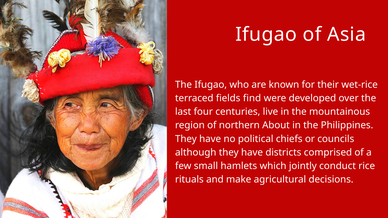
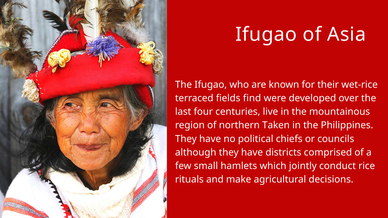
About: About -> Taken (276, 125)
